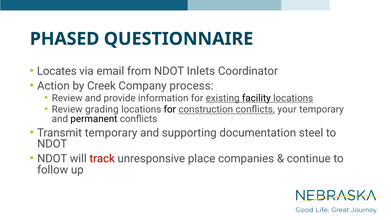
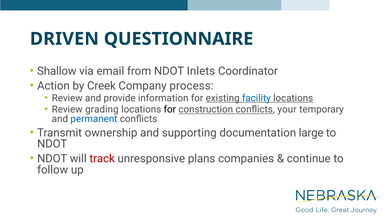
PHASED: PHASED -> DRIVEN (64, 39)
Locates: Locates -> Shallow (57, 71)
facility colour: black -> blue (256, 98)
permanent colour: black -> blue (94, 119)
Transmit temporary: temporary -> ownership (111, 133)
steel: steel -> large (311, 133)
place: place -> plans (202, 159)
